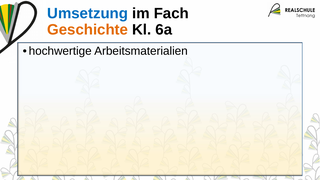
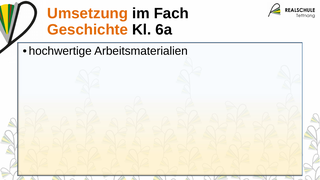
Umsetzung colour: blue -> orange (88, 13)
